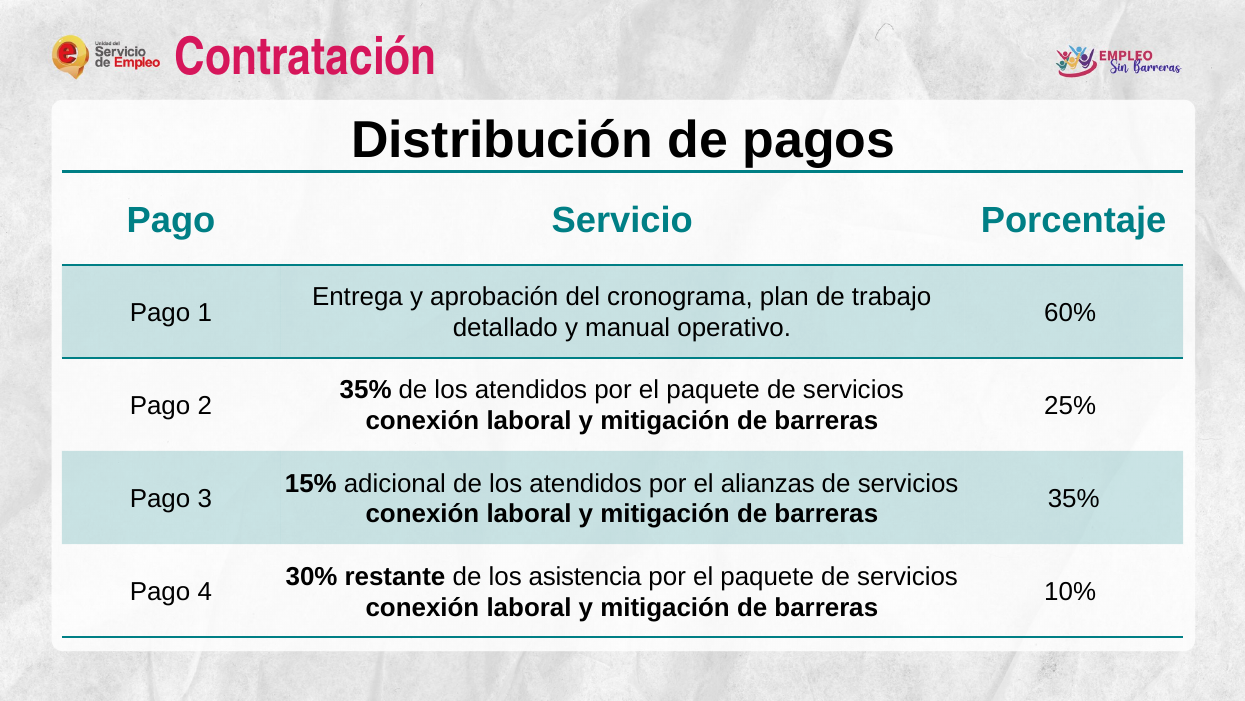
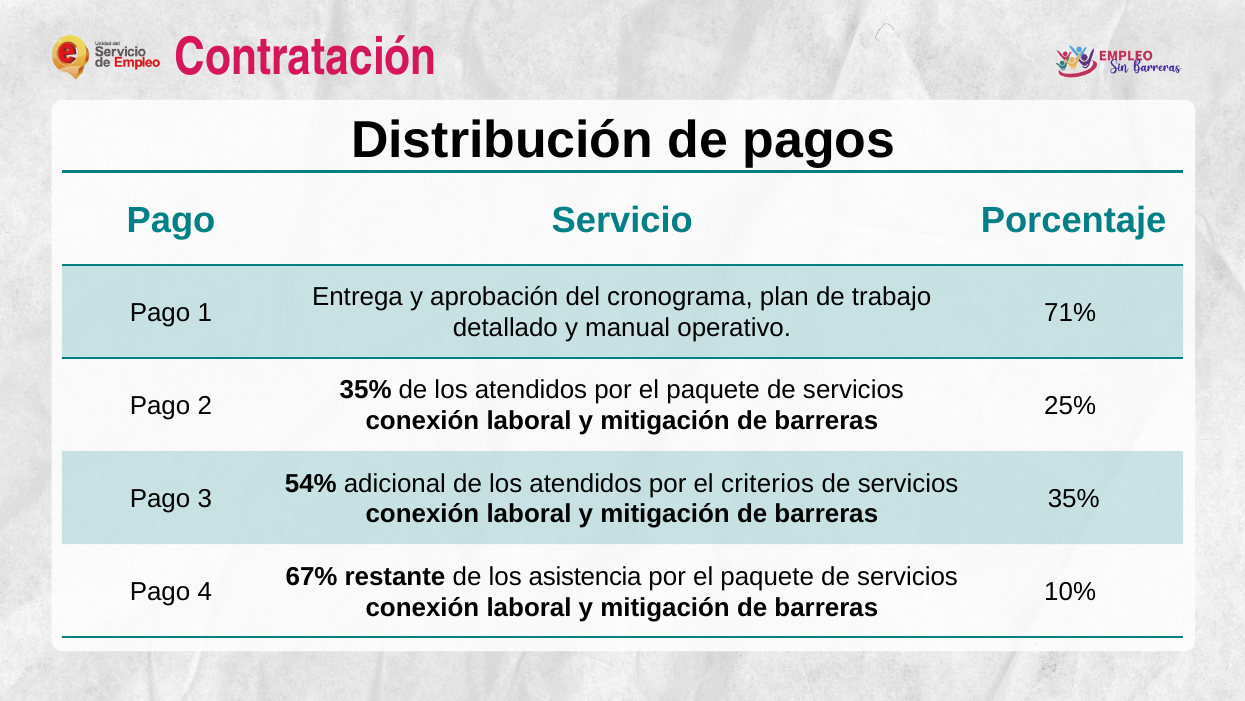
60%: 60% -> 71% (1070, 312)
15%: 15% -> 54% (311, 483)
alianzas: alianzas -> criterios (768, 483)
30%: 30% -> 67% (312, 576)
